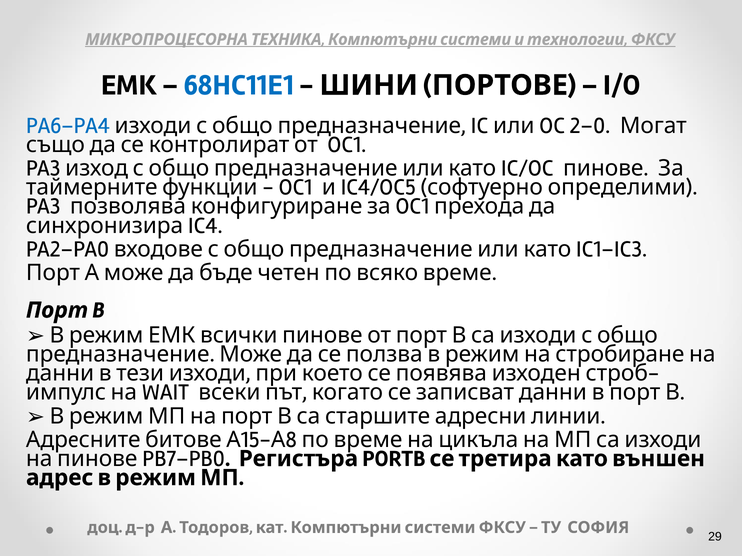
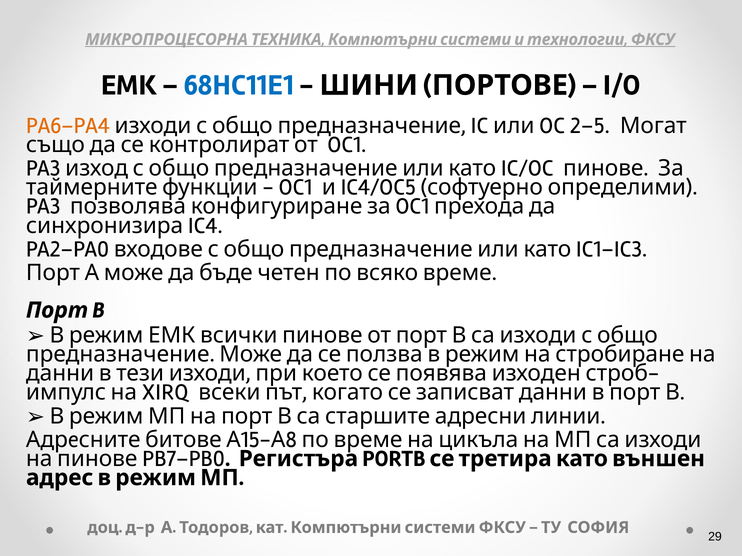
PA6–PA4 colour: blue -> orange (68, 126)
2–0: 2–0 -> 2–5 (590, 126)
WAIT: WAIT -> XIRQ (165, 393)
